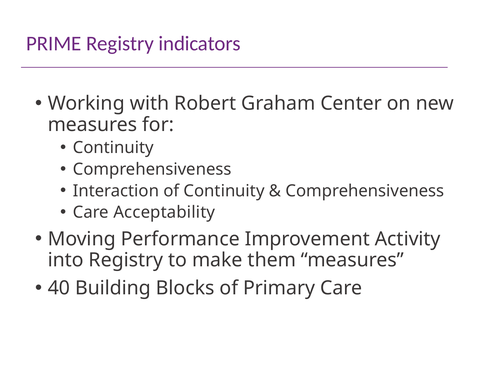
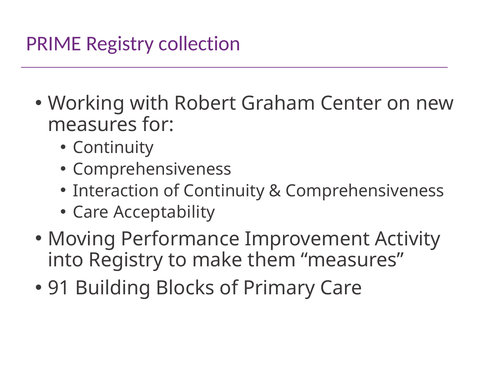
indicators: indicators -> collection (200, 44)
40: 40 -> 91 (59, 288)
